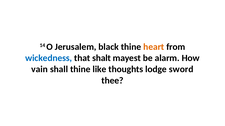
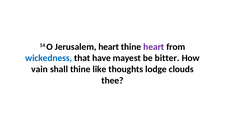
Jerusalem black: black -> heart (109, 47)
heart colour: orange -> purple (154, 47)
shalt: shalt -> have (102, 58)
alarm: alarm -> bitter (167, 58)
sword: sword -> clouds (181, 70)
